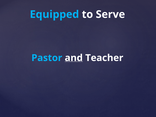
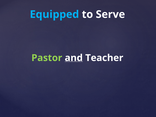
Pastor colour: light blue -> light green (47, 58)
